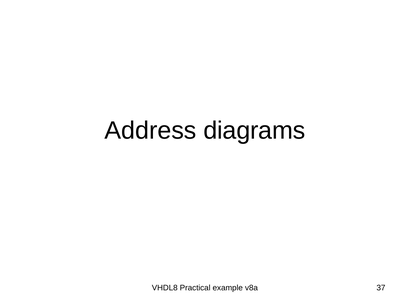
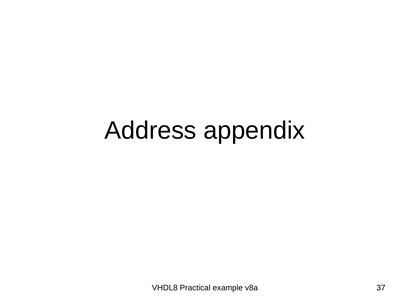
diagrams: diagrams -> appendix (254, 130)
